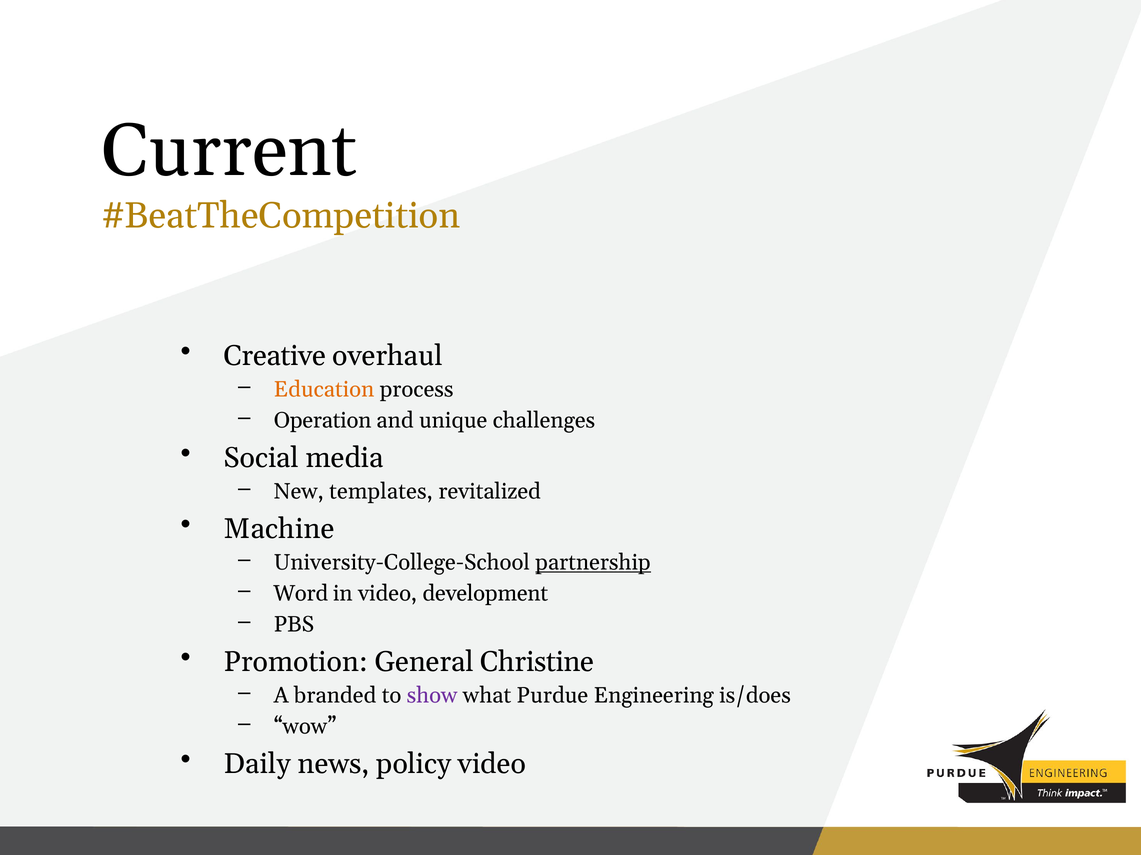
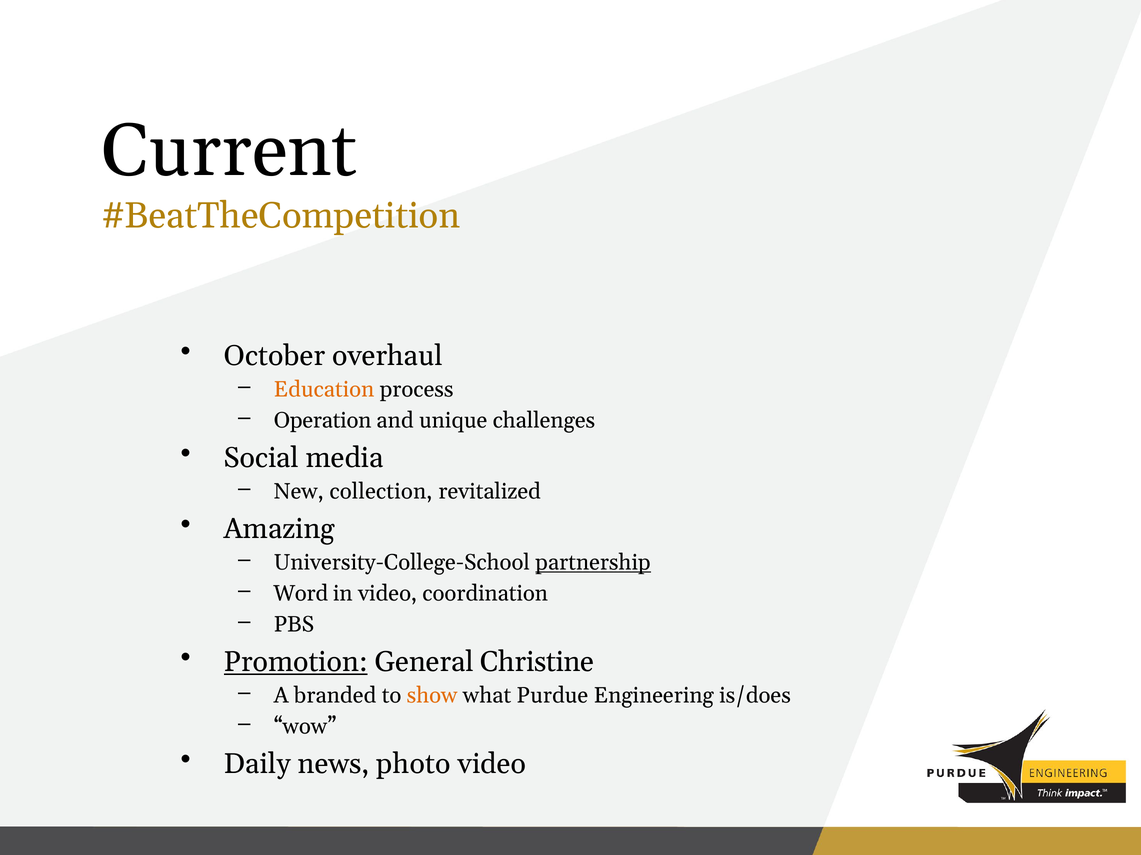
Creative: Creative -> October (275, 356)
templates: templates -> collection (381, 492)
Machine: Machine -> Amazing (279, 529)
development: development -> coordination (485, 594)
Promotion underline: none -> present (296, 663)
show colour: purple -> orange (432, 696)
policy: policy -> photo (414, 765)
